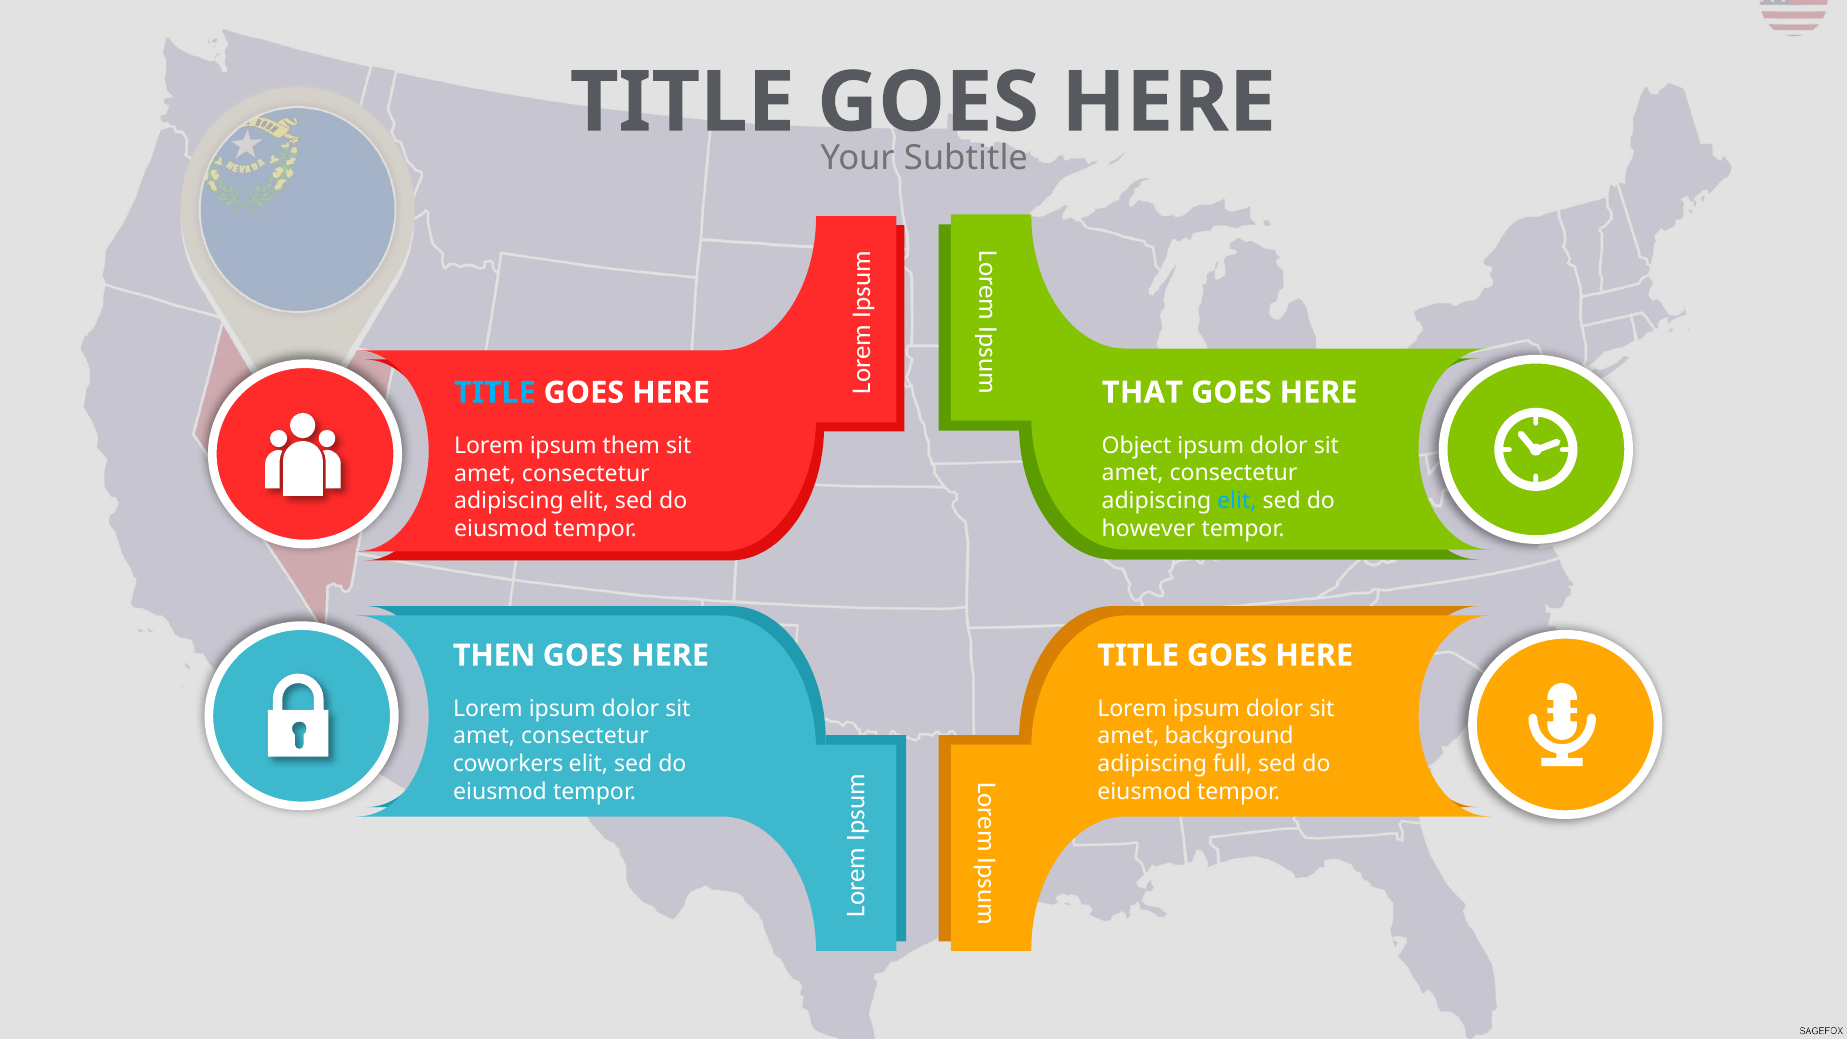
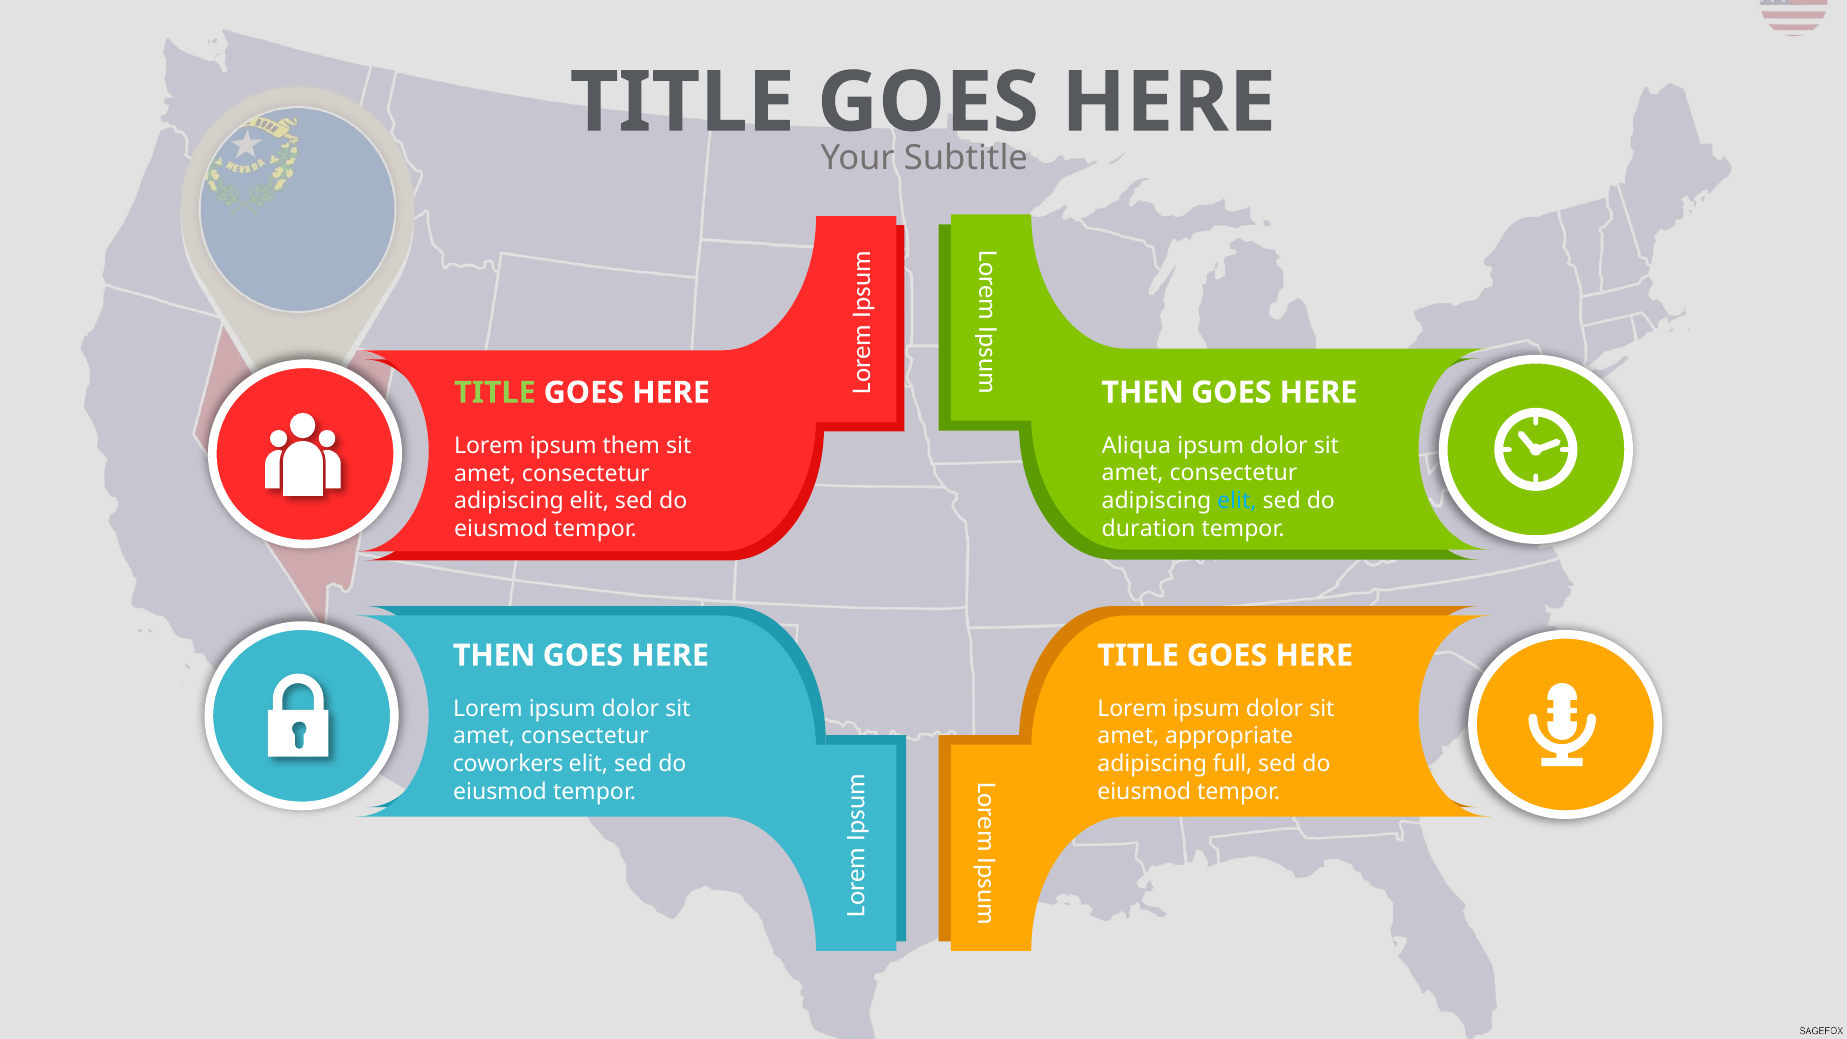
TITLE colour: light blue -> light green (495, 393)
THAT: THAT -> THEN (1143, 392)
Object: Object -> Aliqua (1136, 446)
however: however -> duration (1149, 529)
background: background -> appropriate (1229, 736)
